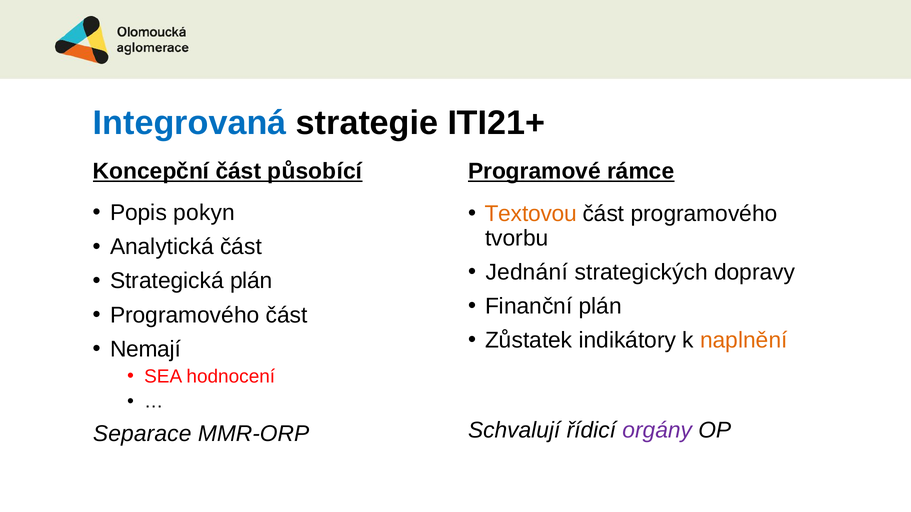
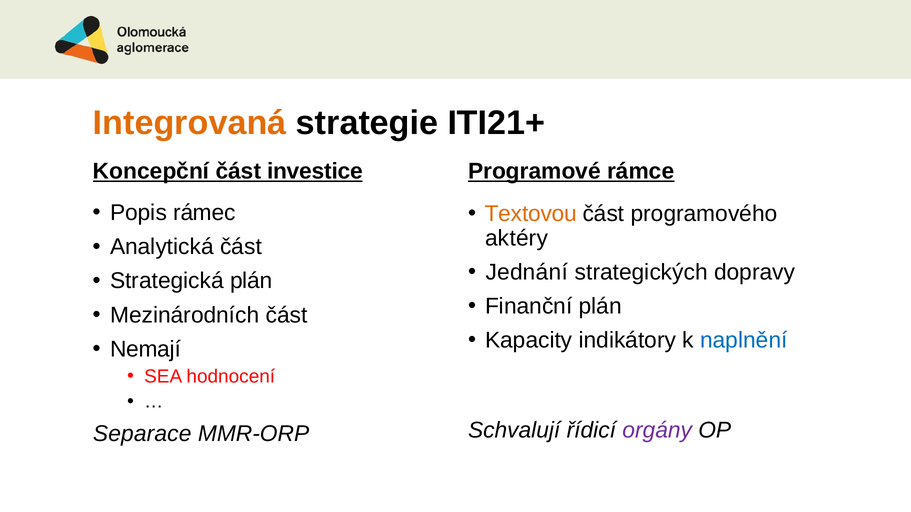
Integrovaná colour: blue -> orange (190, 123)
působící: působící -> investice (315, 171)
pokyn: pokyn -> rámec (204, 213)
tvorbu: tvorbu -> aktéry (517, 238)
Programového: Programového -> Mezinárodních (185, 315)
Zůstatek: Zůstatek -> Kapacity (529, 341)
naplnění colour: orange -> blue (744, 341)
